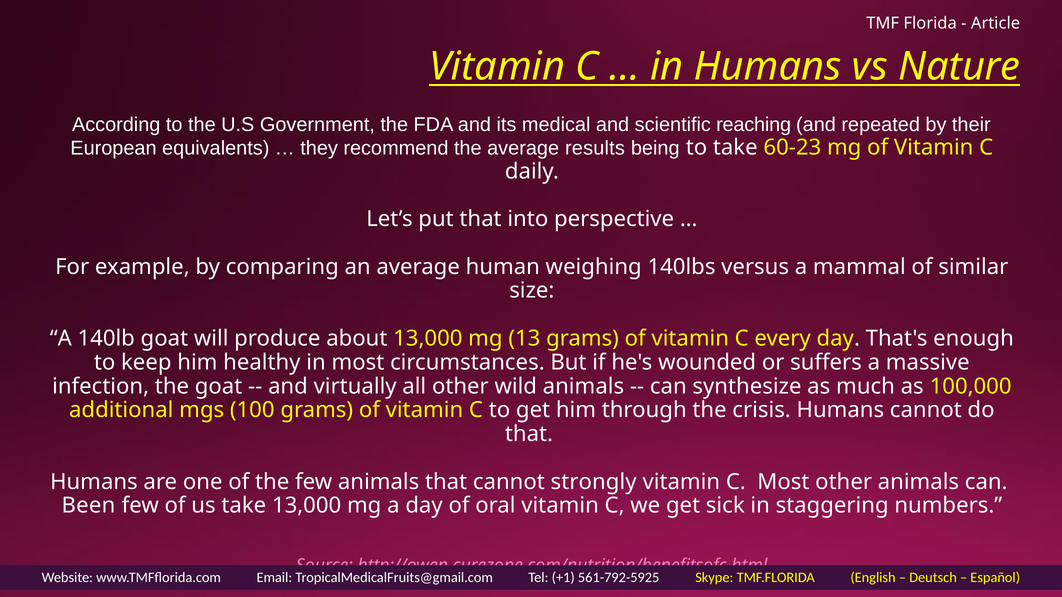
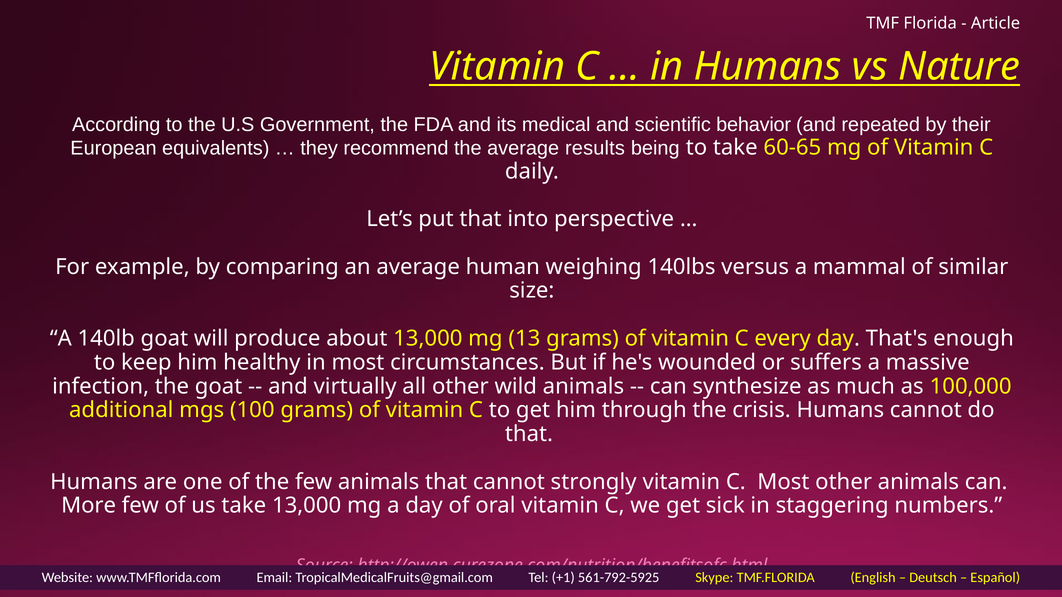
reaching: reaching -> behavior (754, 125)
60-23: 60-23 -> 60-65 (792, 148)
Been: Been -> More (89, 506)
